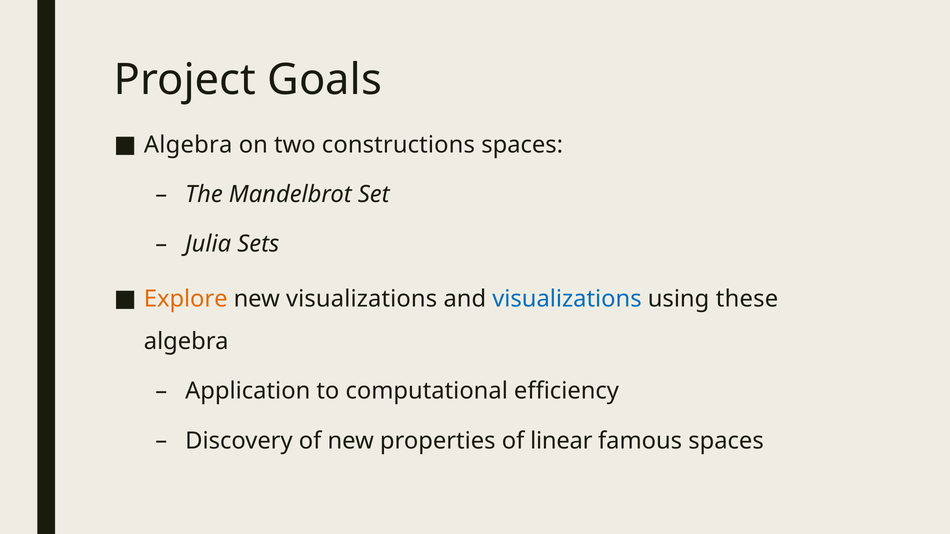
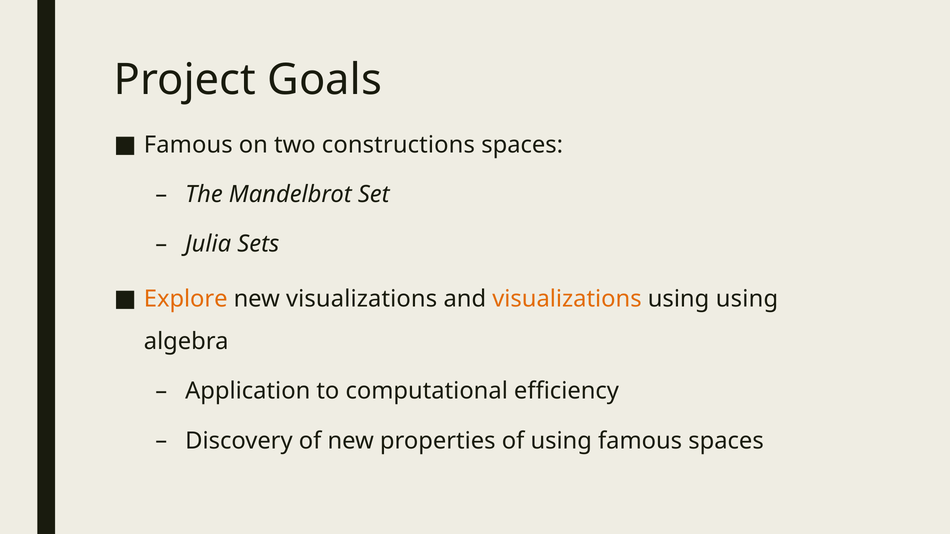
Algebra: Algebra -> Famous (188, 145)
visualizations colour: blue -> orange (567, 299)
using these: these -> using (747, 299)
of linear: linear -> using (561, 441)
